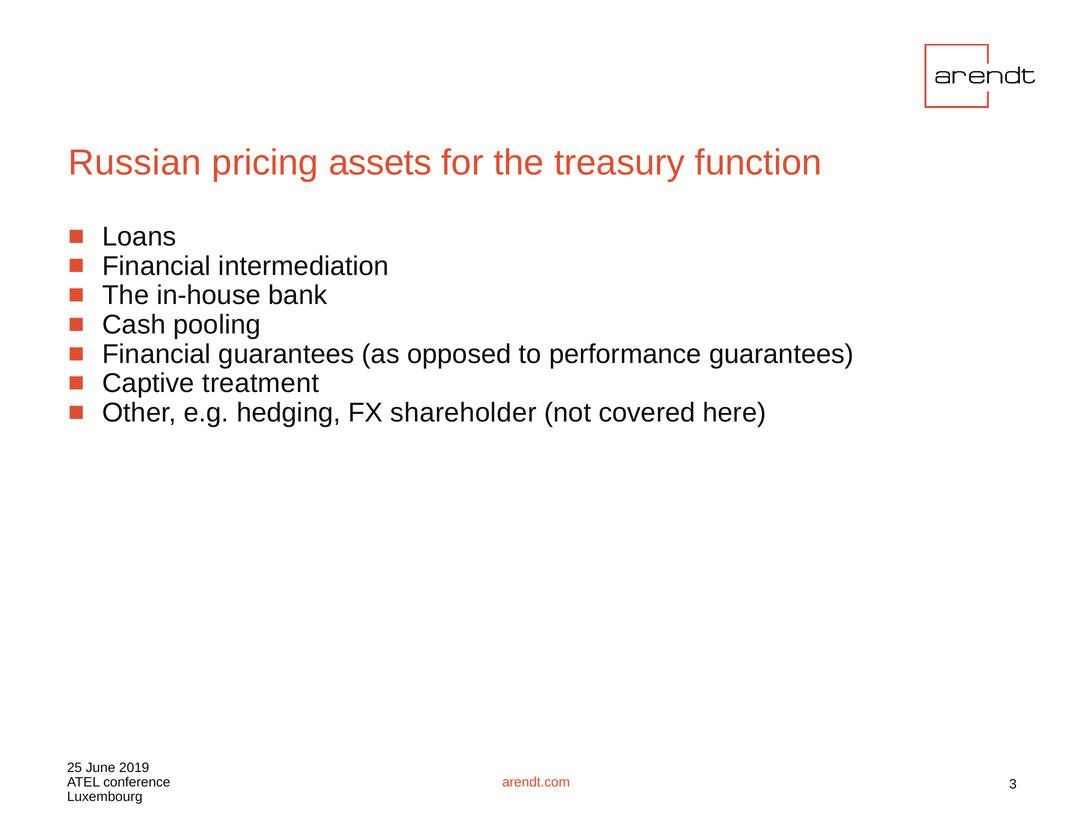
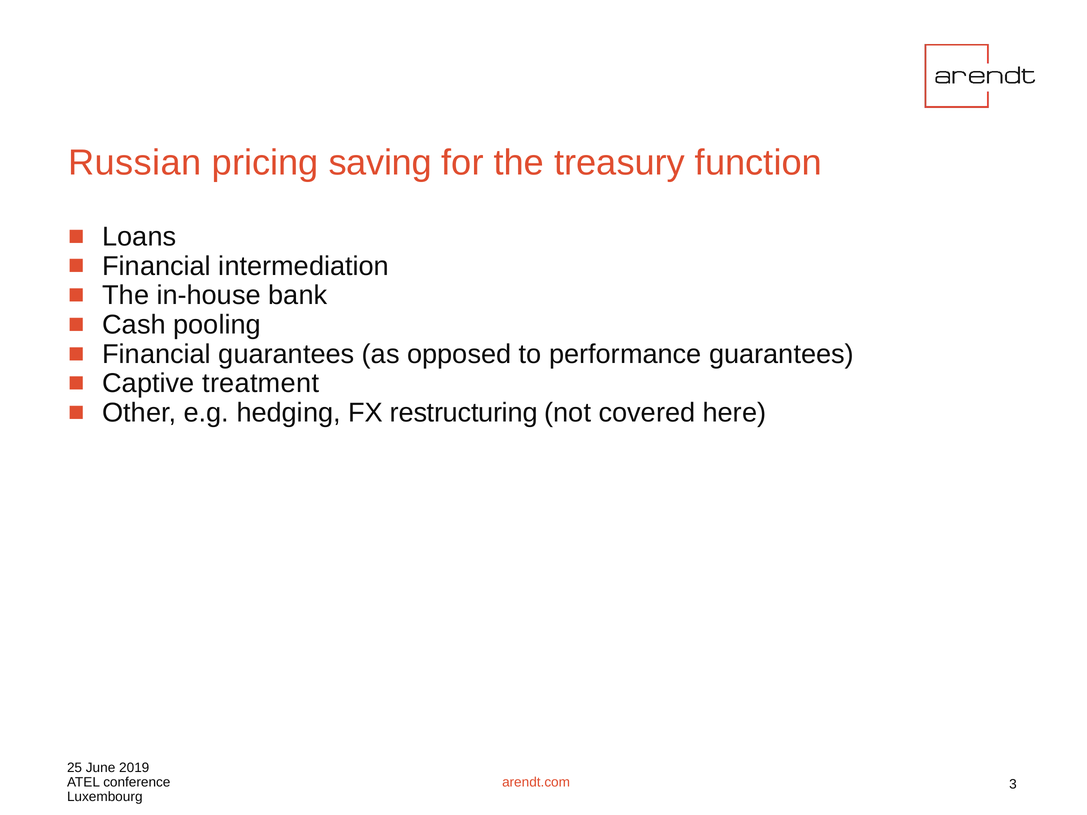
assets: assets -> saving (380, 163)
shareholder: shareholder -> restructuring (464, 413)
